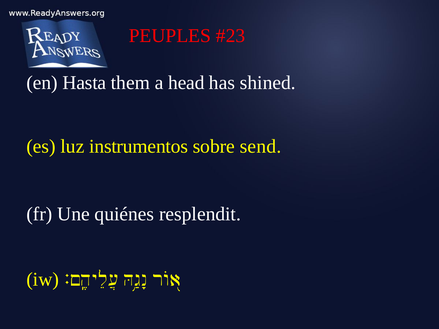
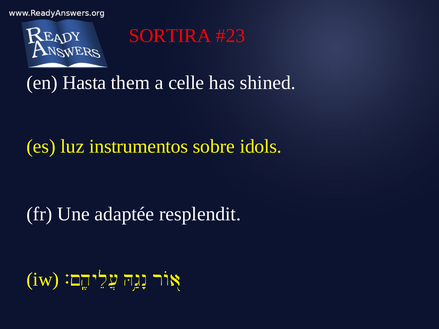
PEUPLES: PEUPLES -> SORTIRA (170, 36)
head: head -> celle (186, 83)
send: send -> idols (261, 147)
quiénes: quiénes -> adaptée (124, 214)
